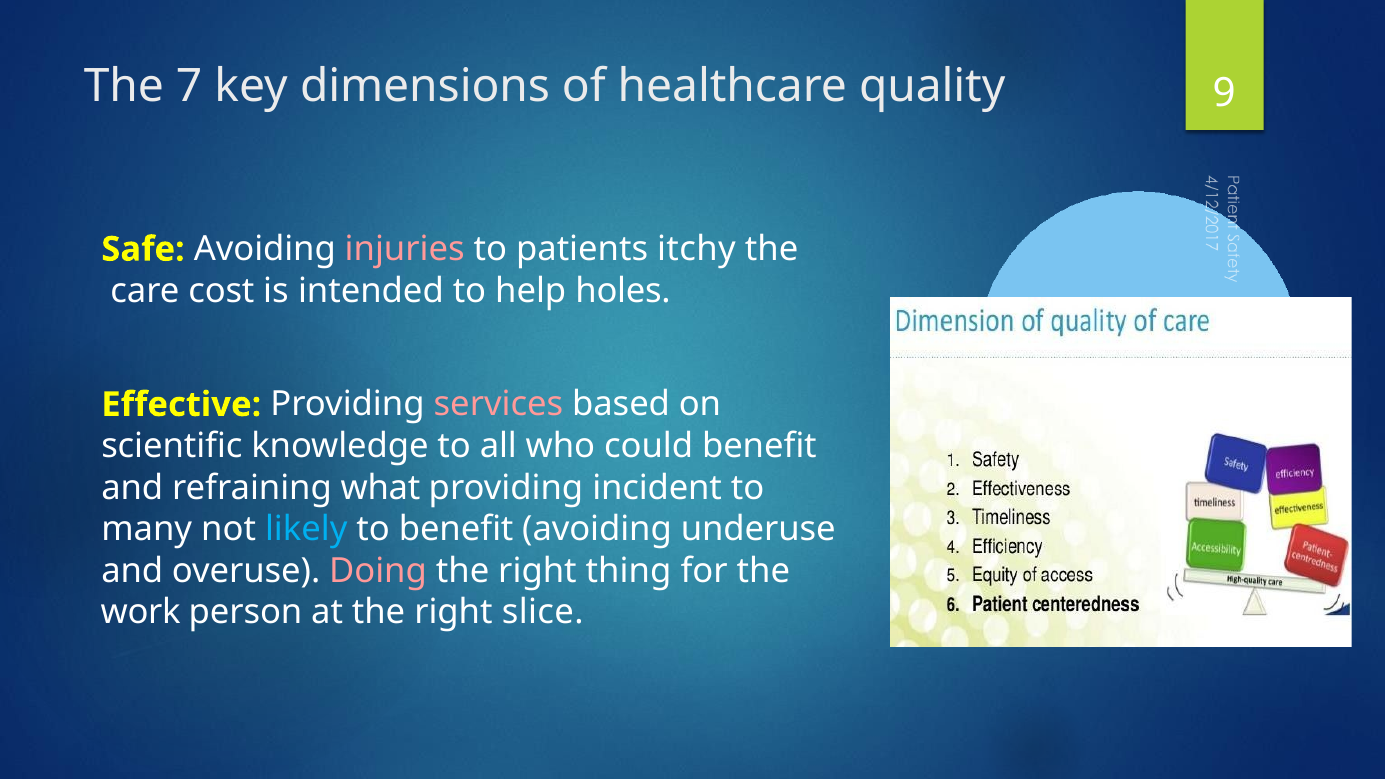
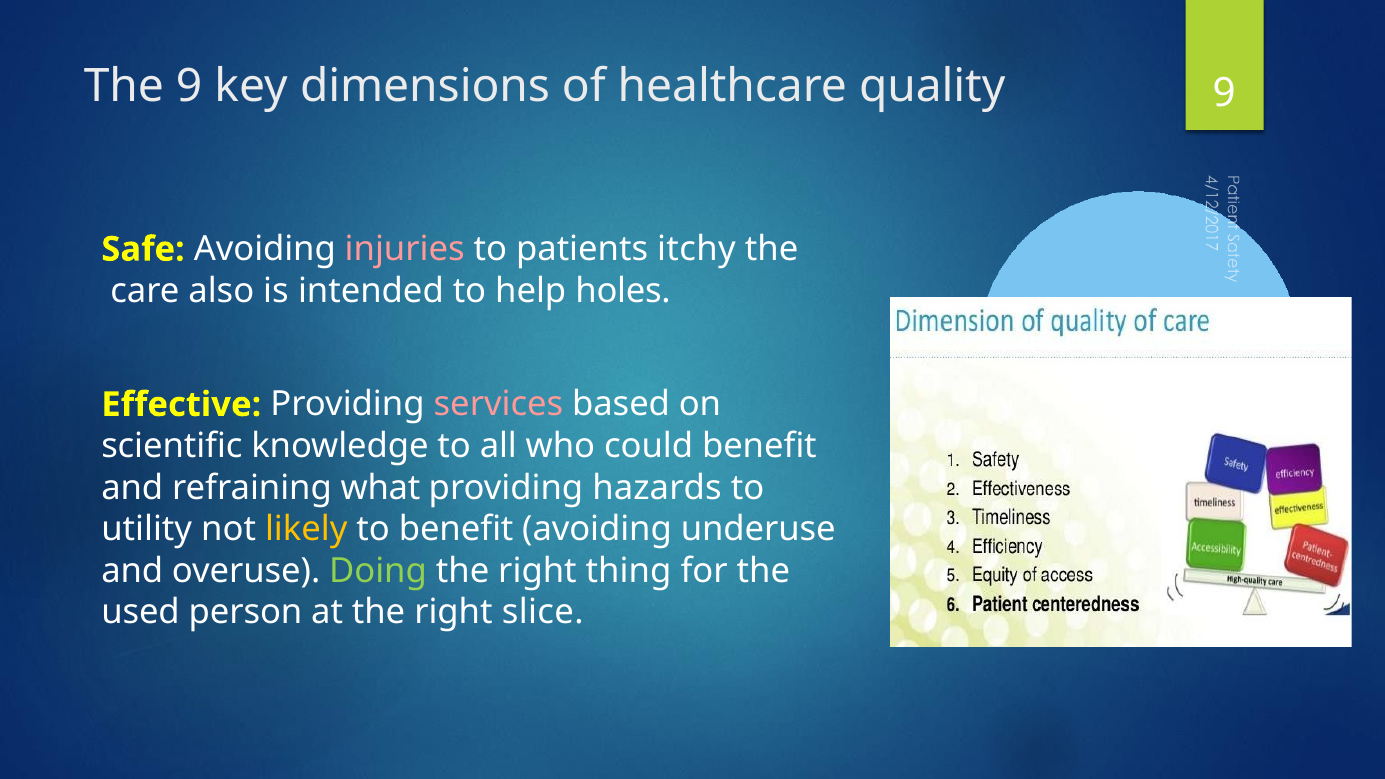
The 7: 7 -> 9 (189, 86)
cost: cost -> also (221, 291)
incident: incident -> hazards (657, 488)
many: many -> utility (147, 529)
likely colour: light blue -> yellow (306, 529)
Doing colour: pink -> light green (378, 571)
work: work -> used (141, 612)
